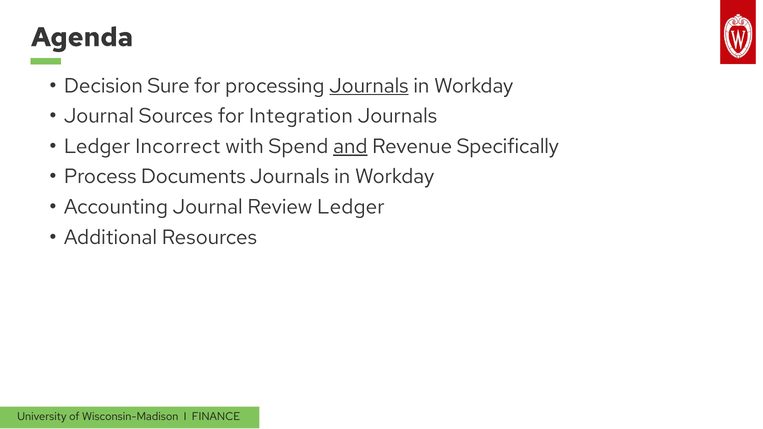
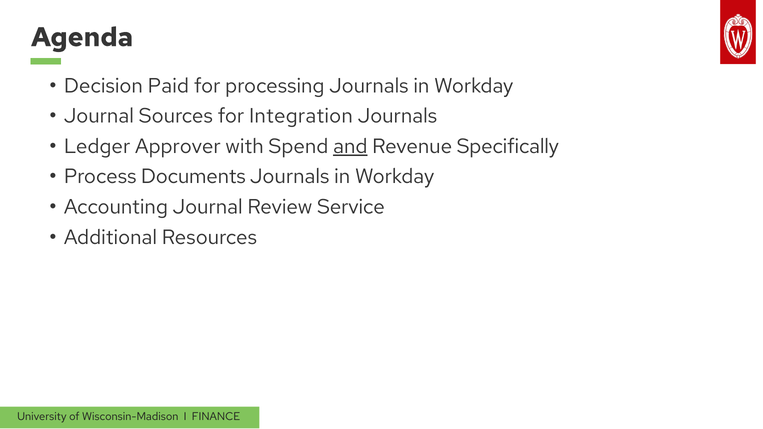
Sure: Sure -> Paid (168, 86)
Journals underline: present -> none (369, 86)
Incorrect: Incorrect -> Approver (178, 146)
Review Ledger: Ledger -> Service (351, 207)
